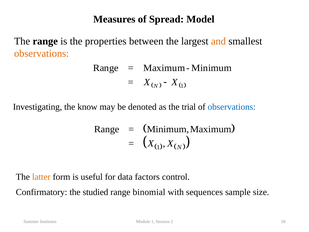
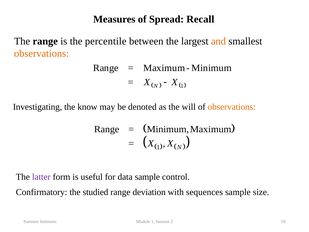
Model: Model -> Recall (200, 19)
properties: properties -> percentile (106, 41)
trial: trial -> will (189, 107)
observations colour: blue -> orange (232, 107)
latter colour: orange -> purple (41, 177)
data factors: factors -> sample (147, 177)
binomial: binomial -> deviation (149, 192)
